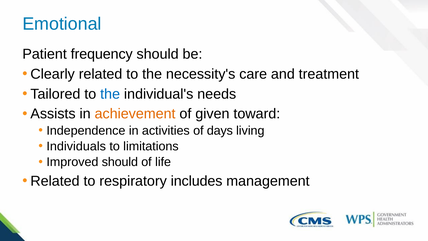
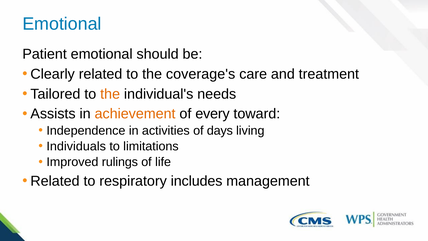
Patient frequency: frequency -> emotional (102, 54)
necessity's: necessity's -> coverage's (201, 74)
the colour: blue -> orange (110, 94)
given: given -> every (212, 114)
Improved should: should -> rulings (120, 162)
